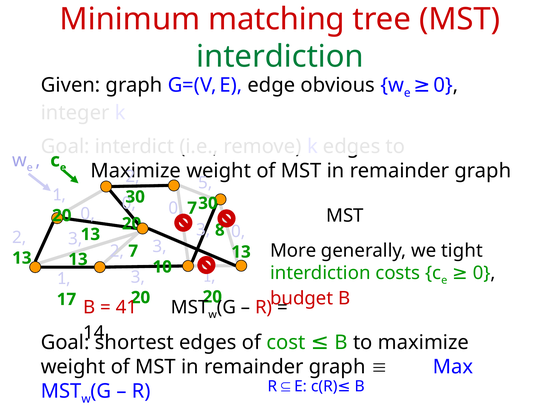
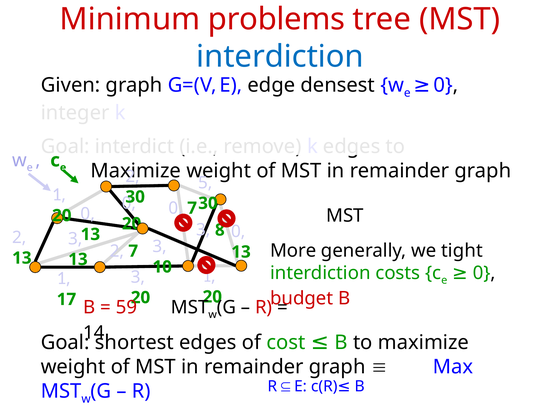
matching: matching -> problems (277, 19)
interdiction colour: green -> blue (280, 57)
obvious: obvious -> densest (338, 85)
41: 41 -> 59 (126, 307)
